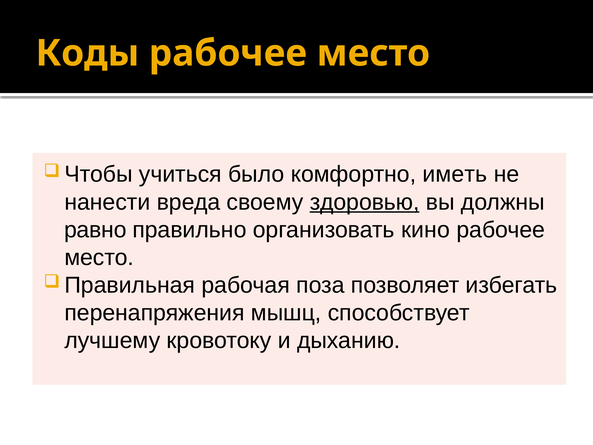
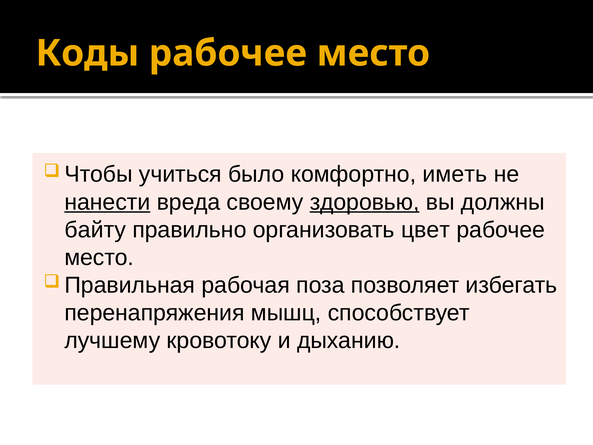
нанести underline: none -> present (107, 202)
равно: равно -> байту (95, 230)
кино: кино -> цвет (426, 230)
